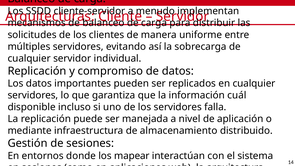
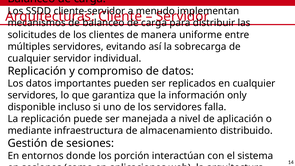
cuál: cuál -> only (237, 95)
mapear: mapear -> porción (132, 156)
